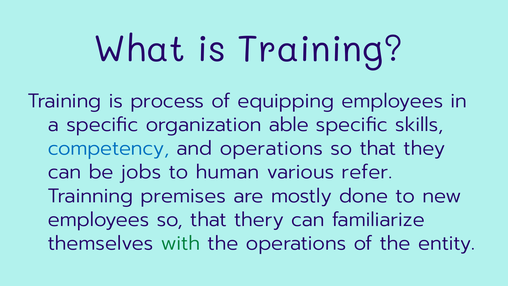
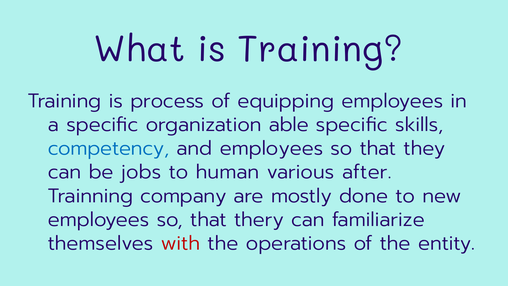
and operations: operations -> employees (271, 148)
refer: refer -> after (367, 172)
premises: premises -> company (183, 196)
with colour: green -> red (180, 243)
